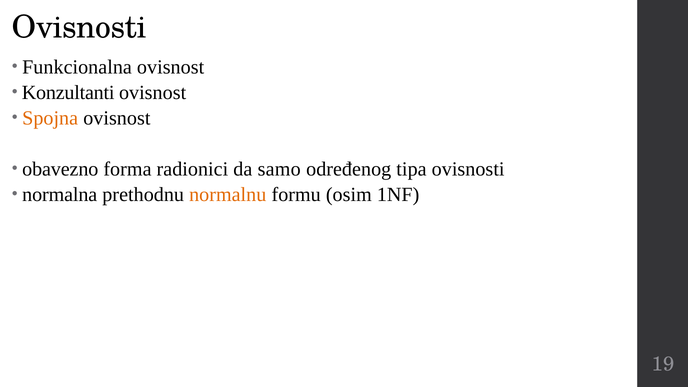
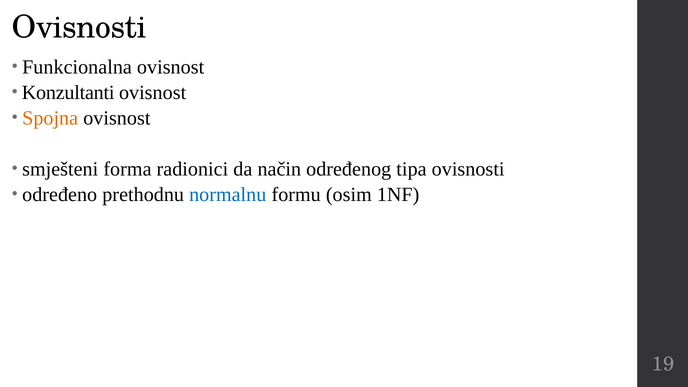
obavezno: obavezno -> smješteni (60, 169)
samo: samo -> način (279, 169)
normalna: normalna -> određeno (60, 195)
normalnu colour: orange -> blue (228, 195)
